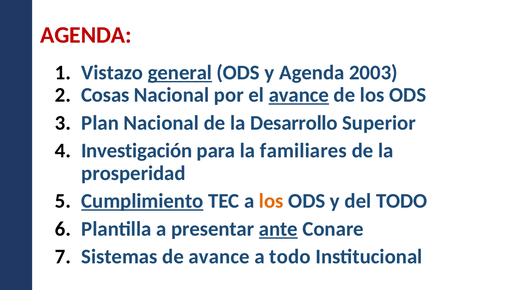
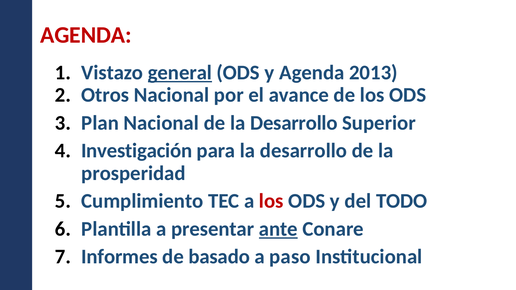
2003: 2003 -> 2013 (373, 73)
Cosas: Cosas -> Otros (105, 95)
avance underline: present -> none (299, 95)
para la familiares: familiares -> desarrollo (303, 151)
Cumplimiento underline: present -> none (142, 201)
los colour: orange -> red (271, 201)
Sistemas: Sistemas -> Informes (119, 257)
de avance: avance -> basado (219, 257)
a todo: todo -> paso (290, 257)
